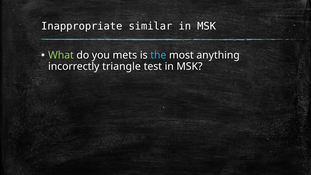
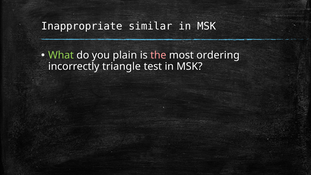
mets: mets -> plain (125, 55)
the colour: light blue -> pink (158, 55)
anything: anything -> ordering (218, 55)
